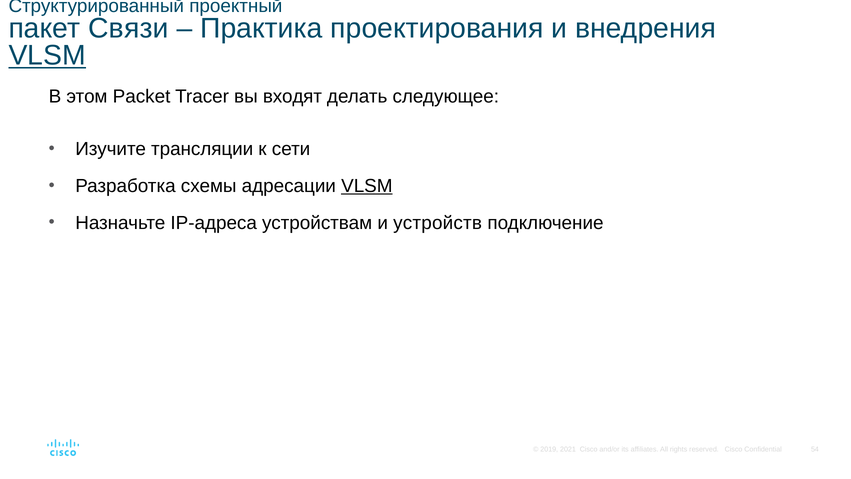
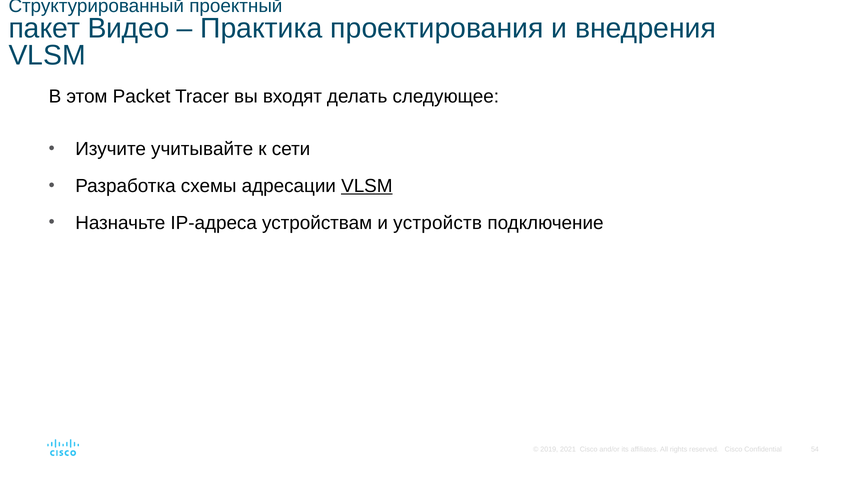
Связи: Связи -> Видео (129, 28)
VLSM underline: present -> none (47, 56)
трансляции: трансляции -> учитывайте (202, 149)
